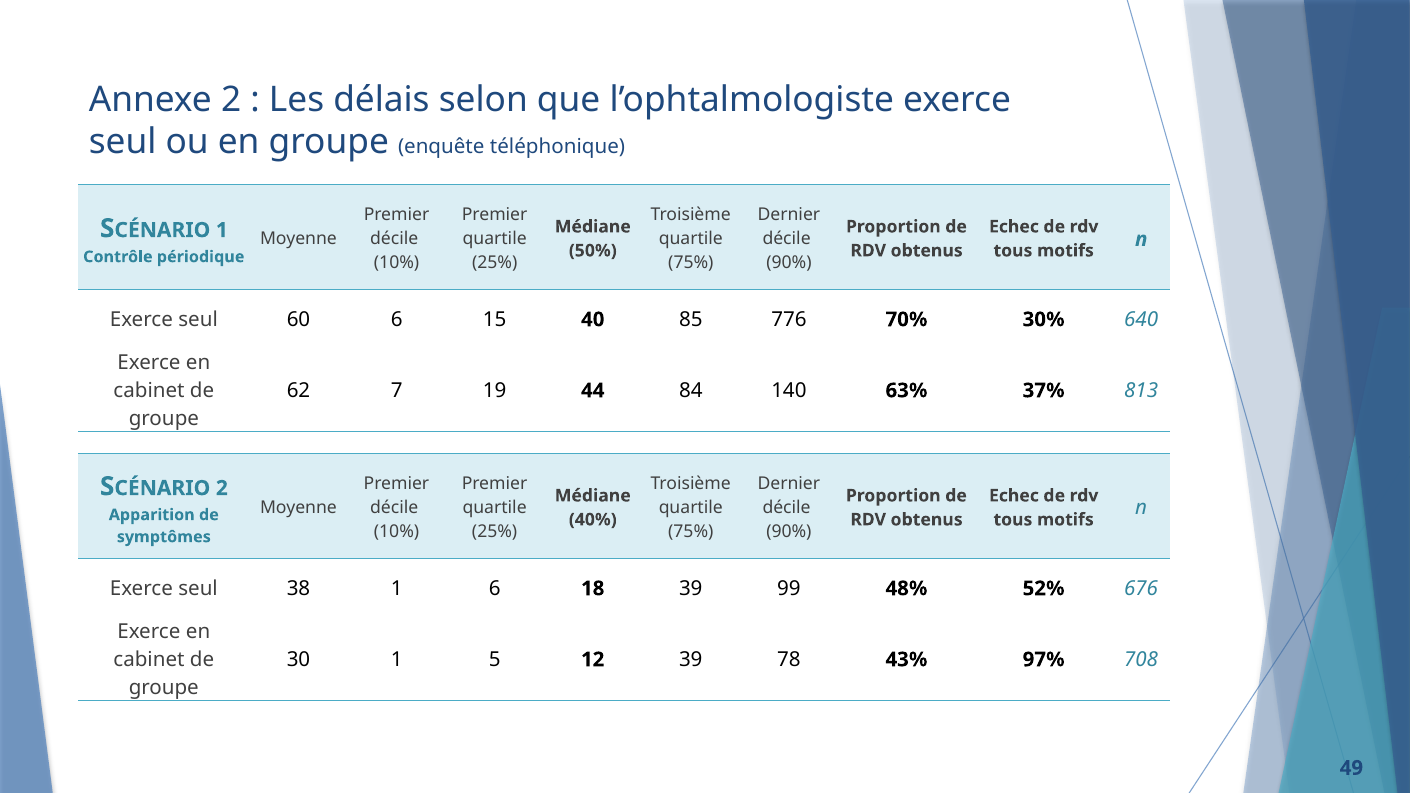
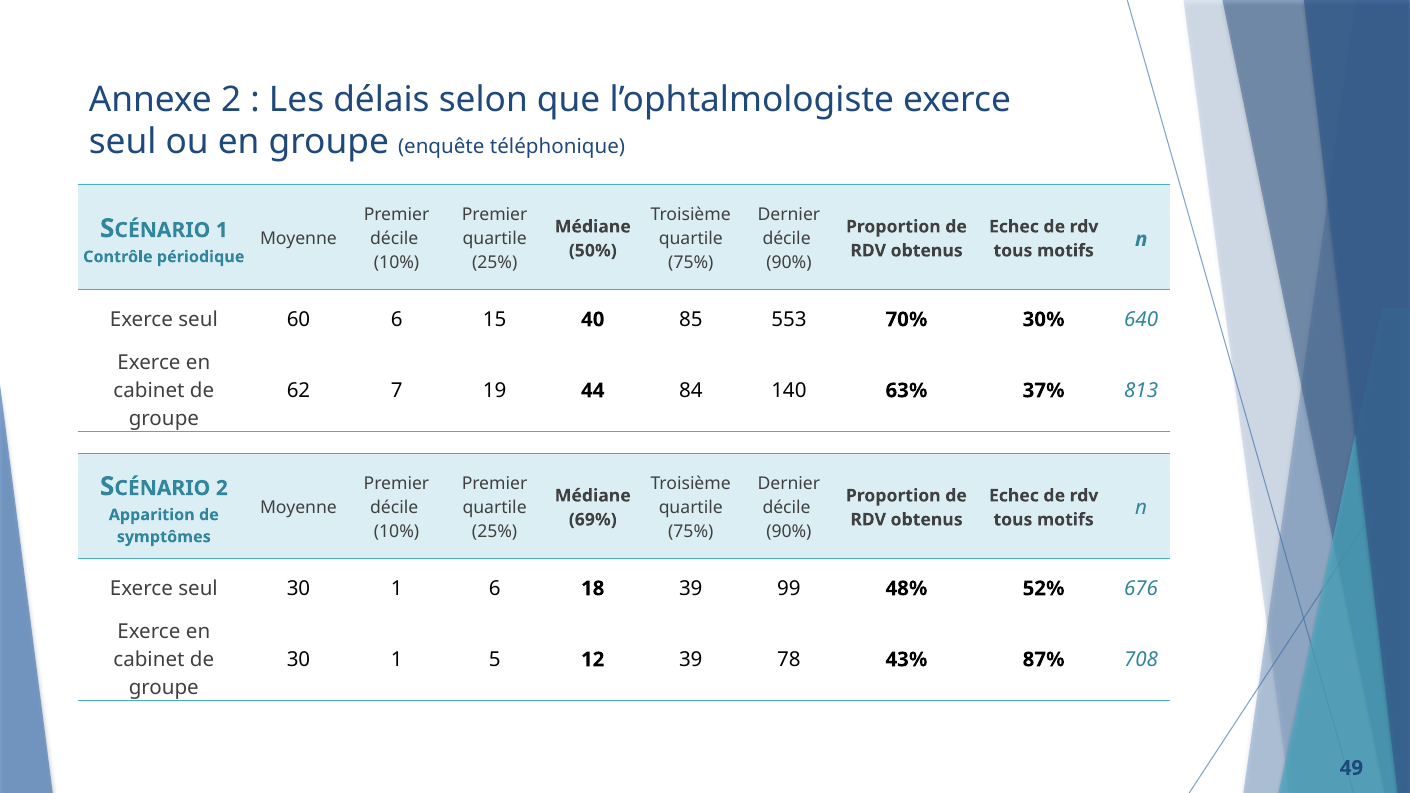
776: 776 -> 553 (789, 320)
40%: 40% -> 69% (593, 520)
seul 38: 38 -> 30 (298, 589)
97%: 97% -> 87% (1044, 660)
